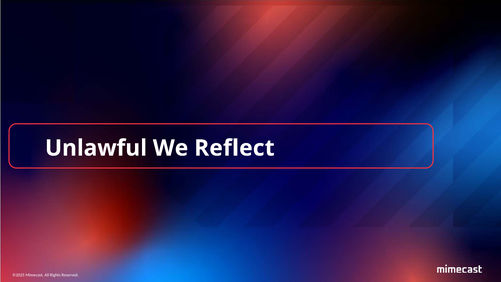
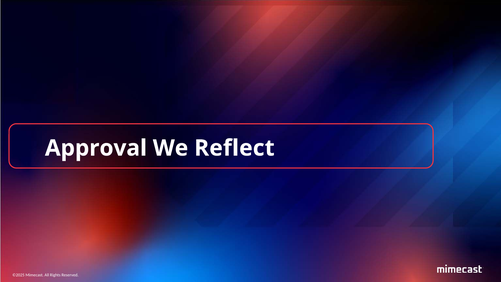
Unlawful: Unlawful -> Approval (96, 148)
